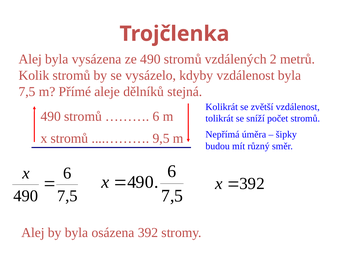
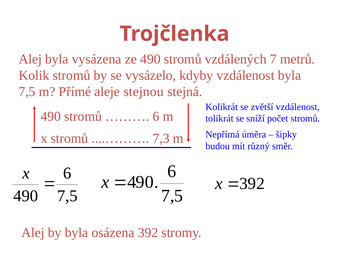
vzdálených 2: 2 -> 7 (273, 59)
dělníků: dělníků -> stejnou (144, 92)
9,5: 9,5 -> 7,3 (161, 138)
